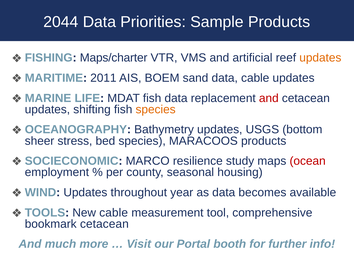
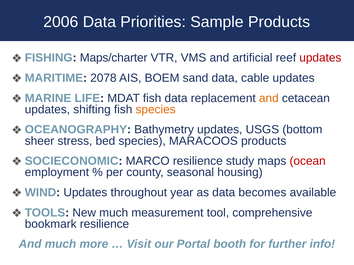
2044: 2044 -> 2006 (61, 22)
updates colour: orange -> red (320, 58)
2011: 2011 -> 2078 (103, 78)
and colour: red -> orange (269, 98)
New cable: cable -> much (114, 213)
bookmark cetacean: cetacean -> resilience (104, 224)
